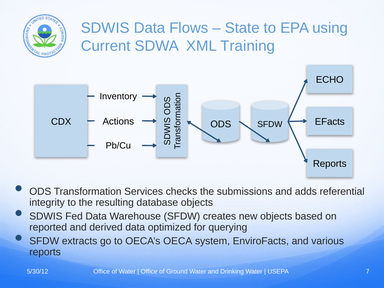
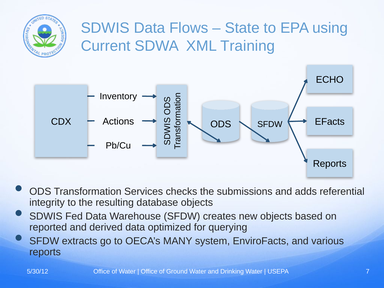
OECA: OECA -> MANY (178, 241)
